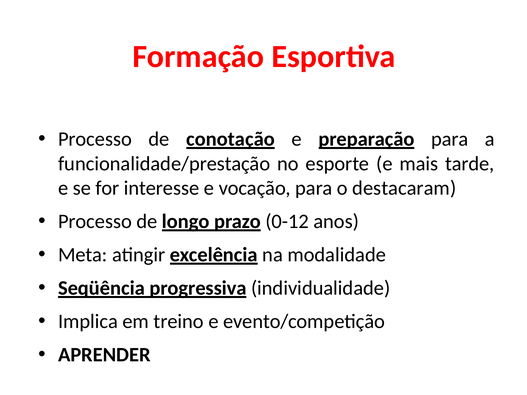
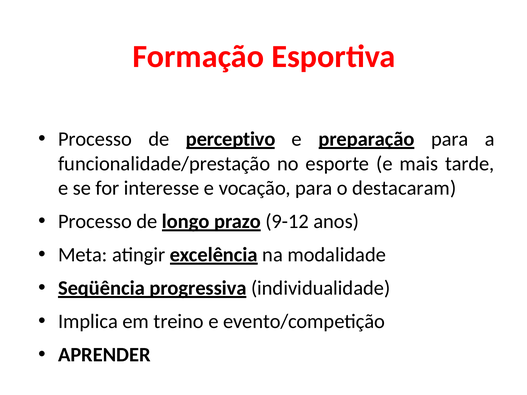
conotação: conotação -> perceptivo (231, 139)
0-12: 0-12 -> 9-12 (287, 222)
